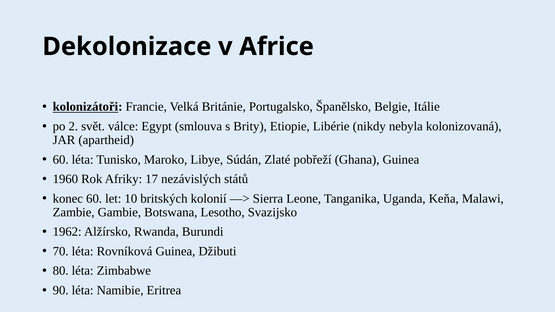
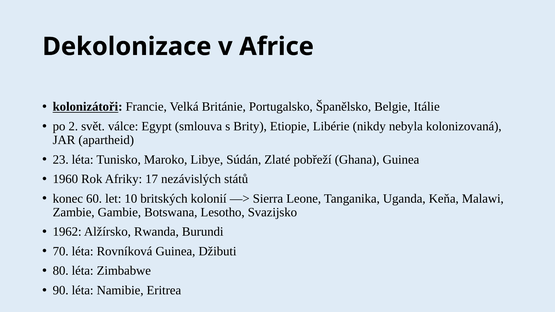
60: 60 -> 23 (61, 160)
